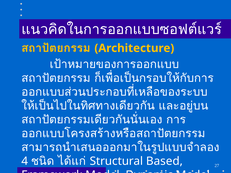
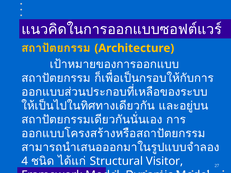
Based: Based -> Visitor (165, 161)
